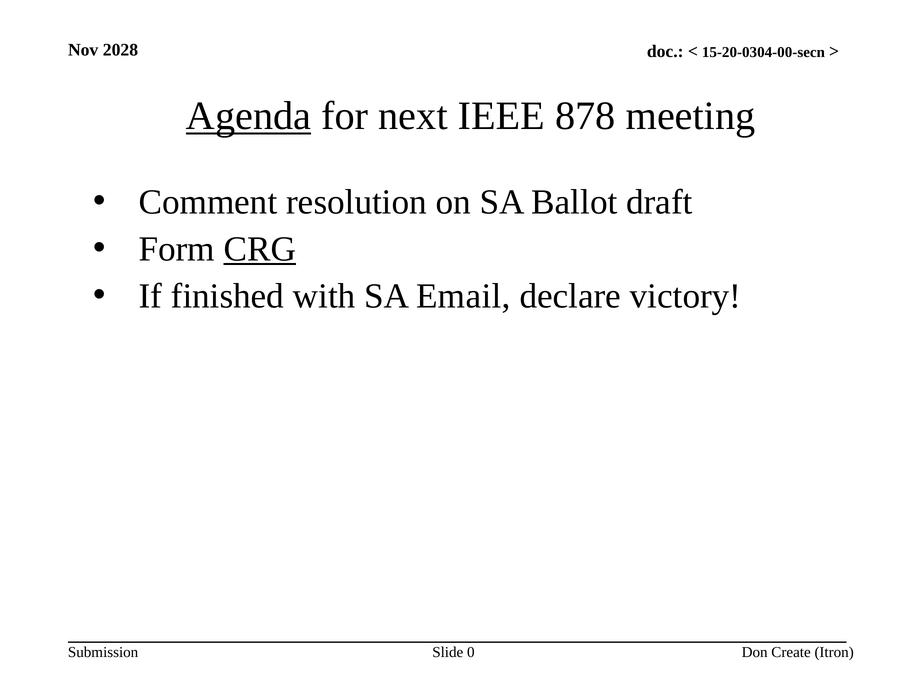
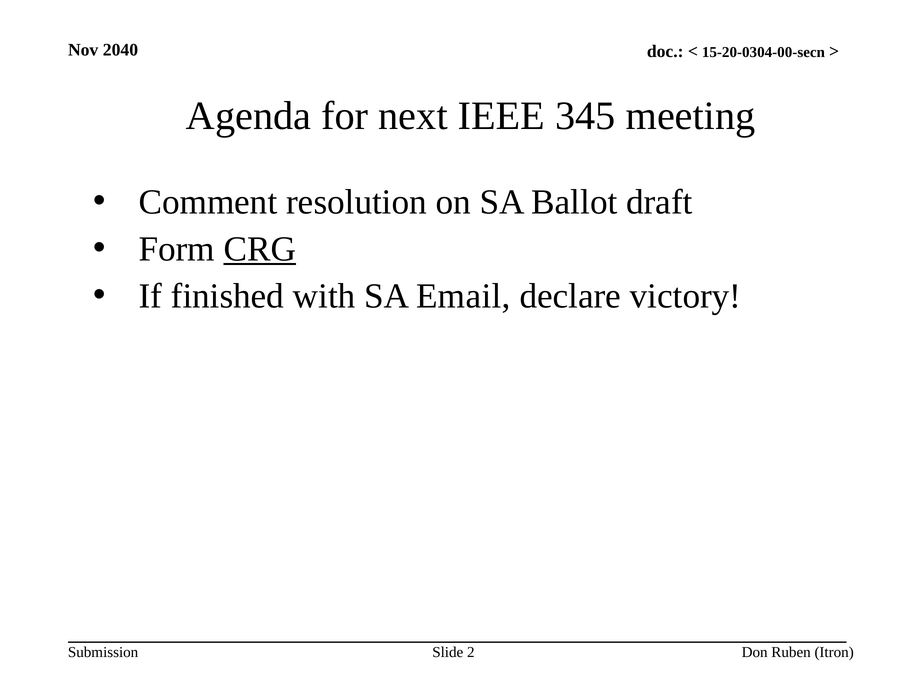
2028: 2028 -> 2040 (120, 50)
Agenda underline: present -> none (249, 116)
878: 878 -> 345 (585, 116)
0: 0 -> 2 (471, 652)
Create: Create -> Ruben (791, 652)
